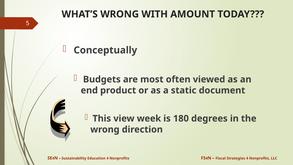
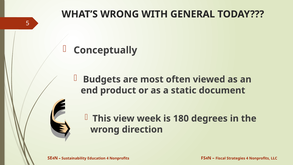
AMOUNT: AMOUNT -> GENERAL (193, 14)
